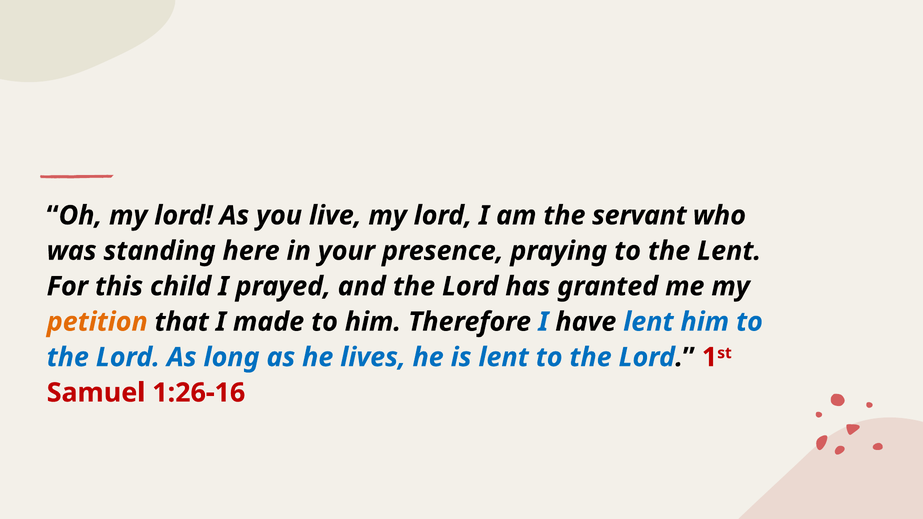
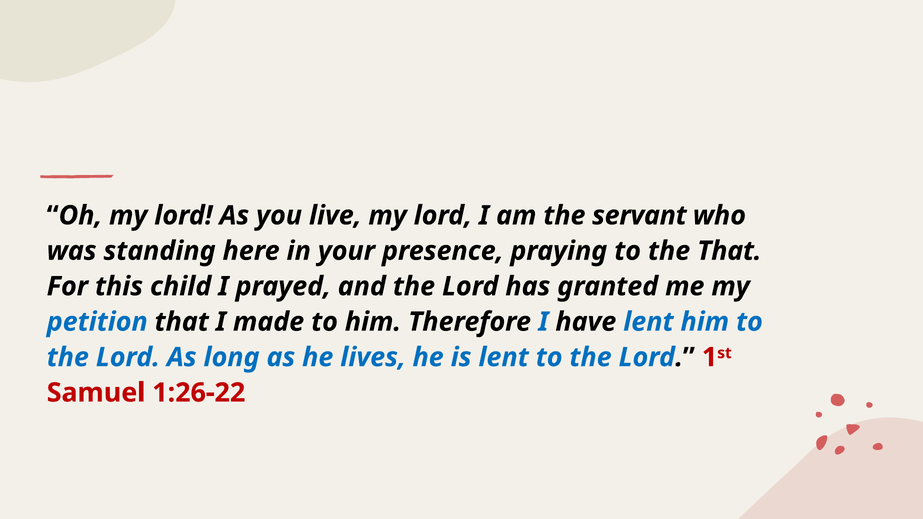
the Lent: Lent -> That (729, 251)
petition colour: orange -> blue (97, 322)
1:26-16: 1:26-16 -> 1:26-22 (199, 393)
